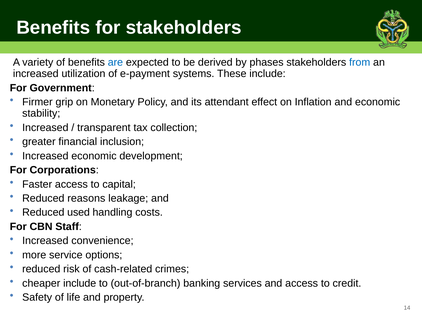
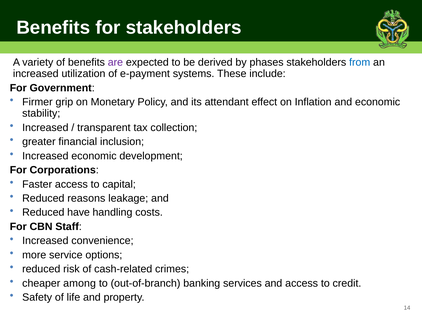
are colour: blue -> purple (115, 62)
used: used -> have (79, 212)
cheaper include: include -> among (80, 283)
